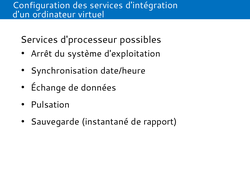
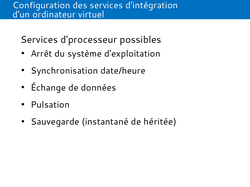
rapport: rapport -> héritée (160, 122)
